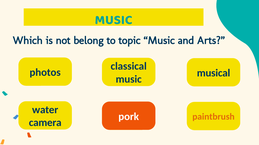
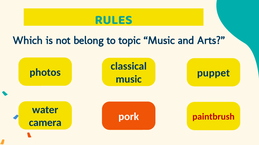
MUSIC: MUSIC -> RULES (114, 20)
musical: musical -> puppet (213, 73)
paintbrush colour: orange -> red (213, 117)
